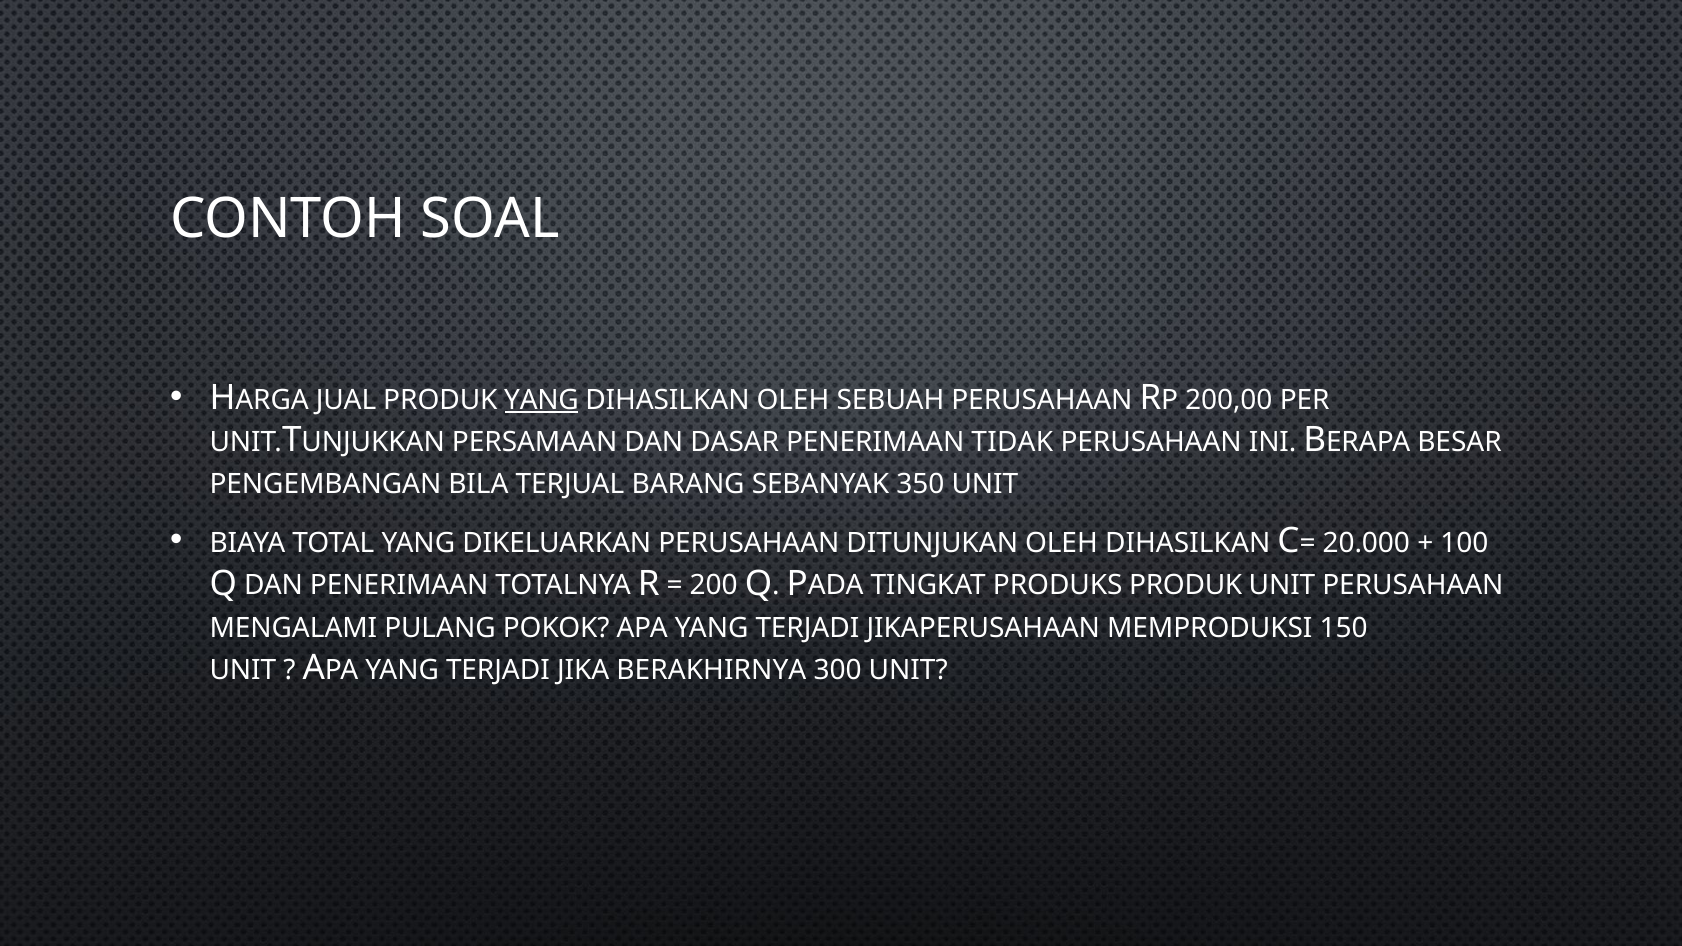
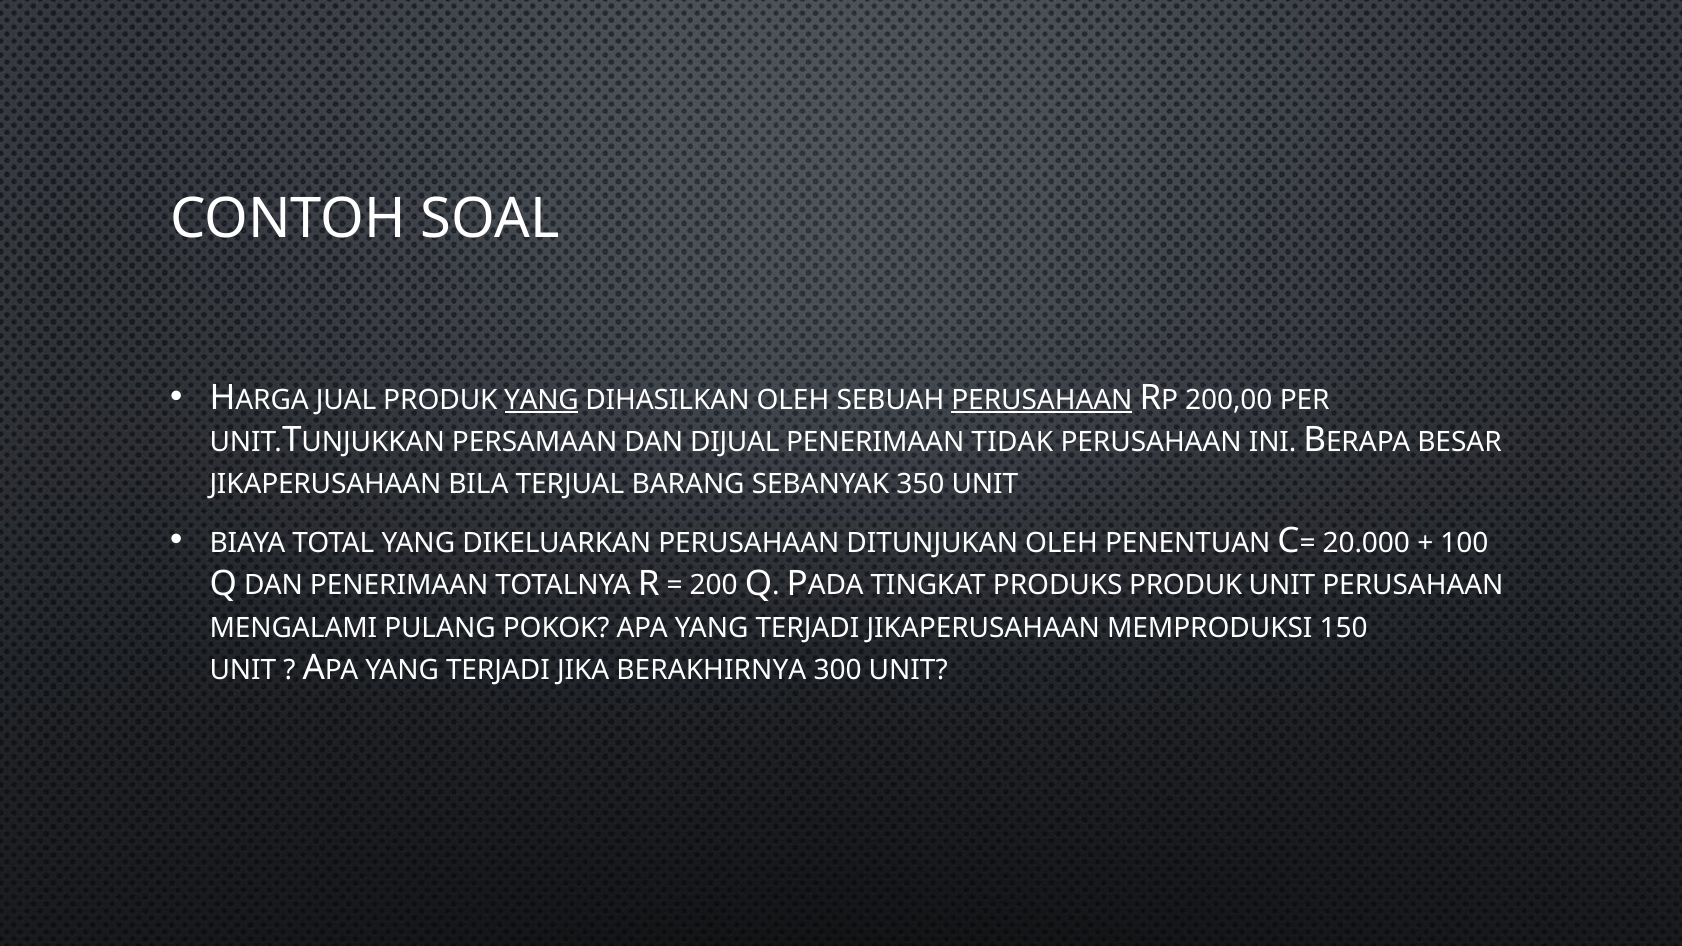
PERUSAHAAN underline: none -> present (1042, 400)
DASAR: DASAR -> DIJUAL (735, 442)
PENGEMBANGAN: PENGEMBANGAN -> JIKAPERUSAHAAN (325, 484)
OLEH DIHASILKAN: DIHASILKAN -> PENENTUAN (1188, 544)
